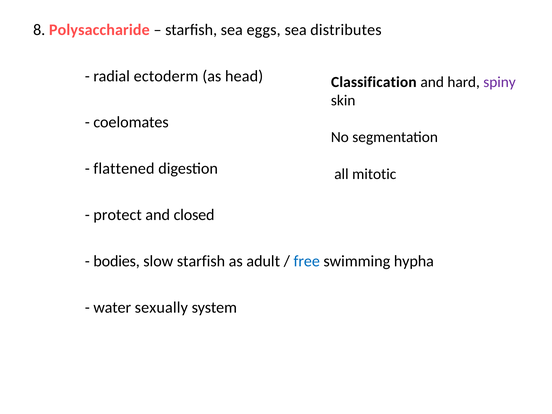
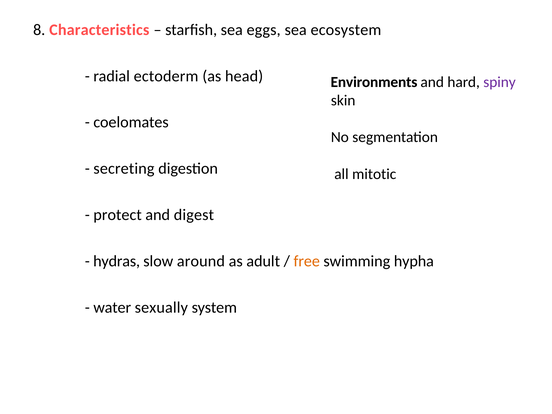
Polysaccharide: Polysaccharide -> Characteristics (99, 30)
distributes: distributes -> ecosystem (346, 30)
Classification: Classification -> Environments (374, 82)
flattened: flattened -> secreting (124, 169)
closed: closed -> digest (194, 215)
bodies: bodies -> hydras (117, 261)
slow starfish: starfish -> around (201, 261)
free colour: blue -> orange (307, 261)
